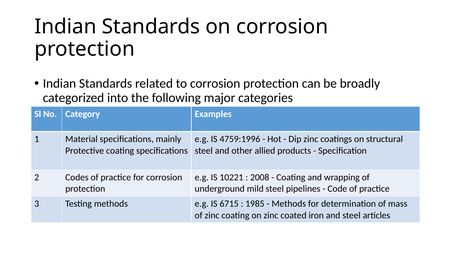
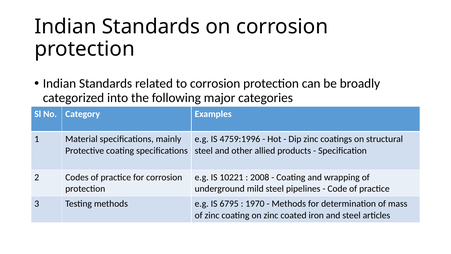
6715: 6715 -> 6795 (229, 203)
1985: 1985 -> 1970 (255, 203)
